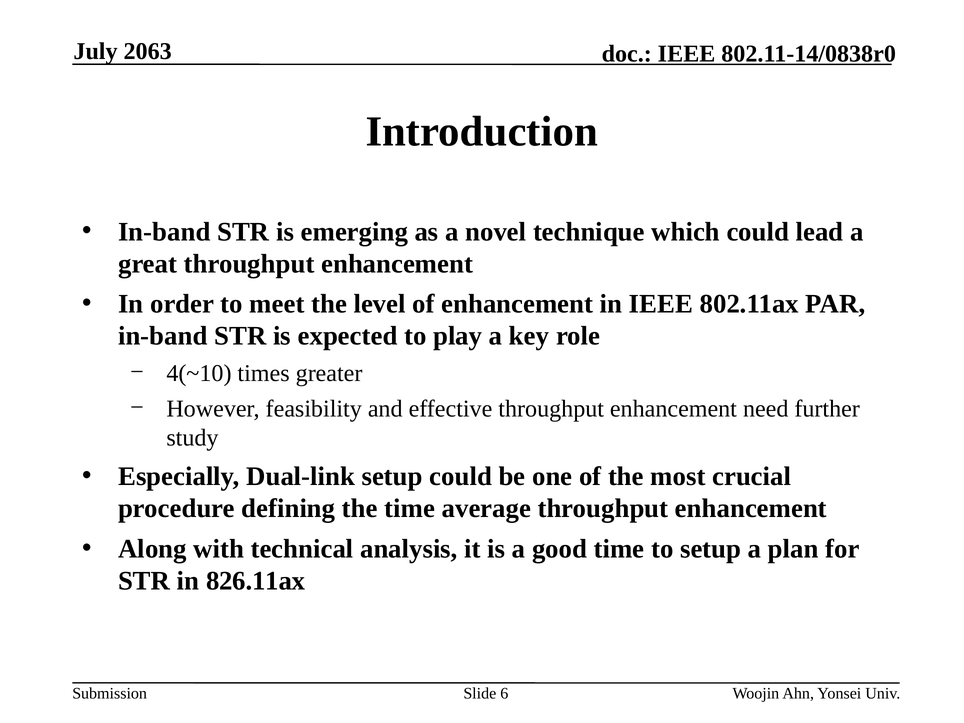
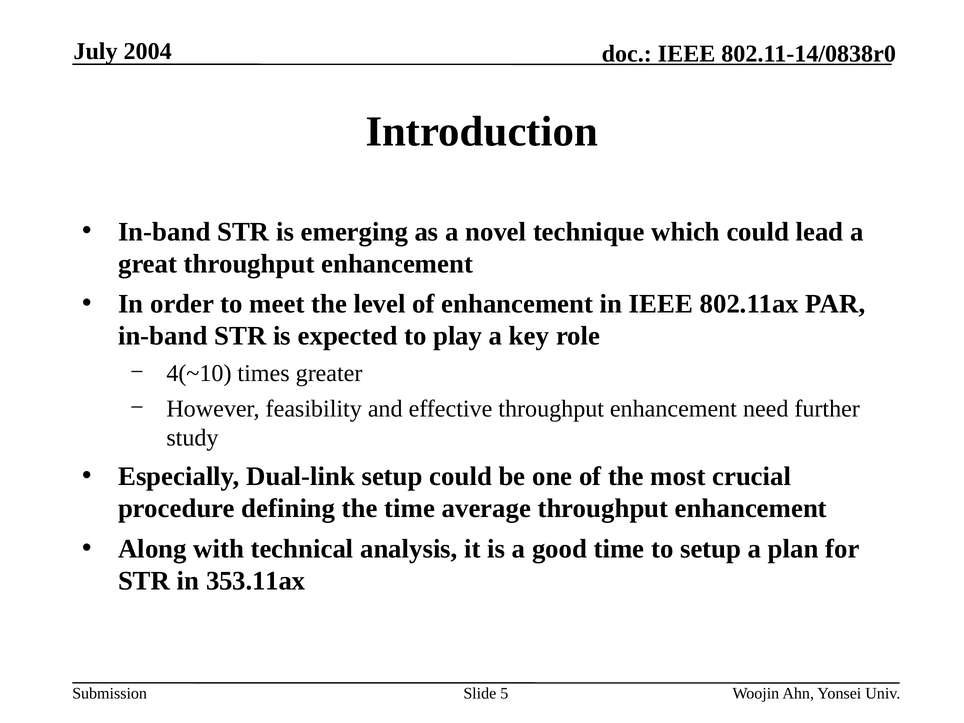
2063: 2063 -> 2004 (148, 51)
826.11ax: 826.11ax -> 353.11ax (256, 581)
6: 6 -> 5 (504, 693)
